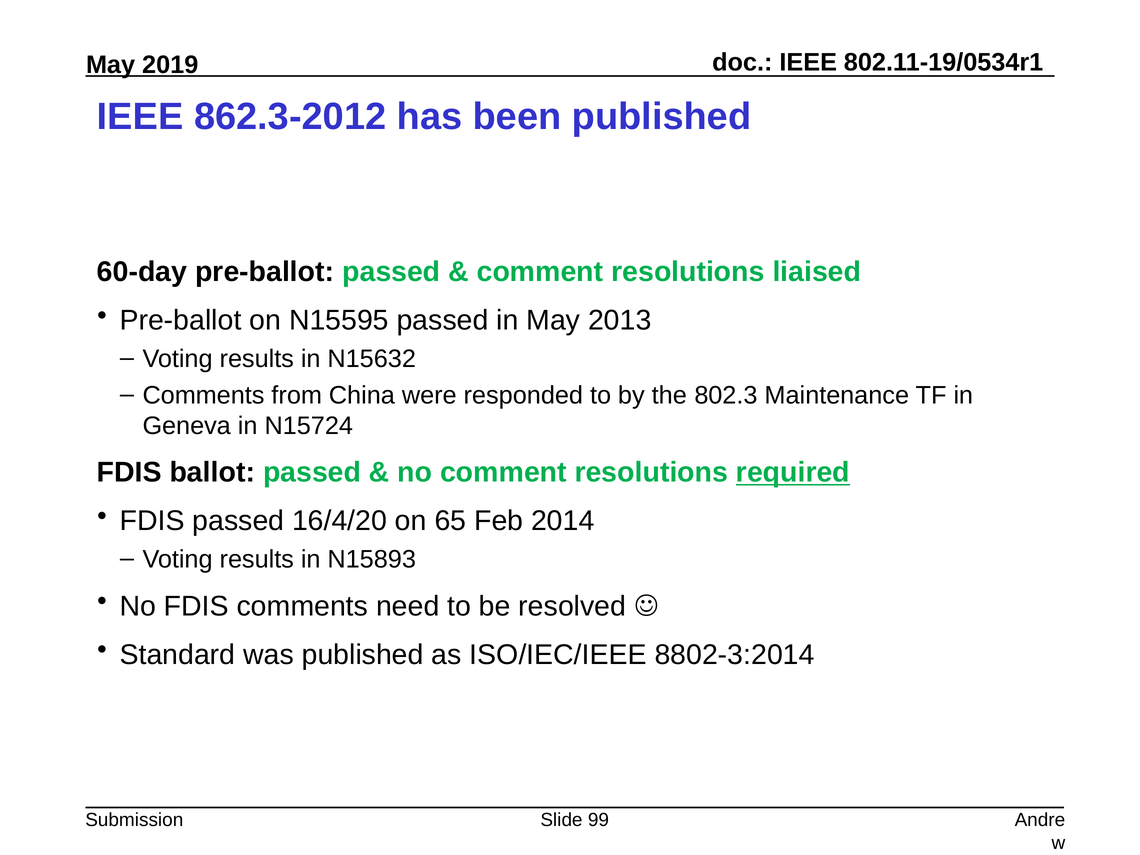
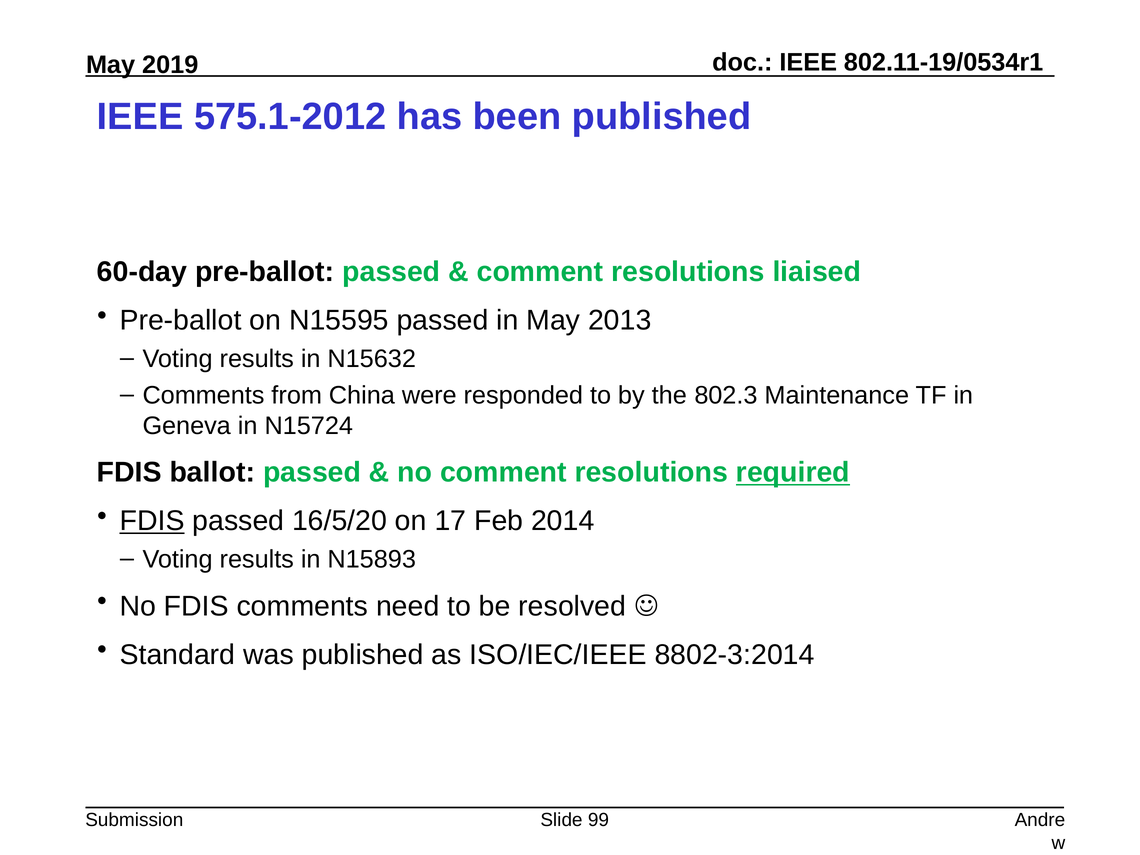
862.3-2012: 862.3-2012 -> 575.1-2012 (290, 117)
FDIS underline: none -> present (152, 521)
16/4/20: 16/4/20 -> 16/5/20 (340, 521)
65: 65 -> 17 (450, 521)
